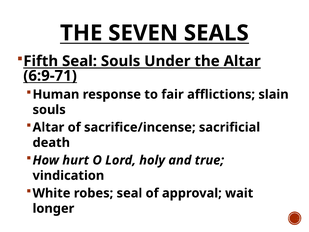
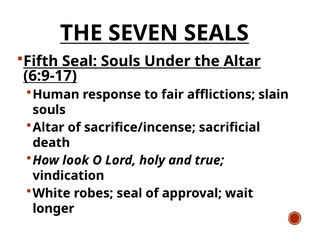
6:9-71: 6:9-71 -> 6:9-17 (50, 76)
hurt: hurt -> look (76, 160)
